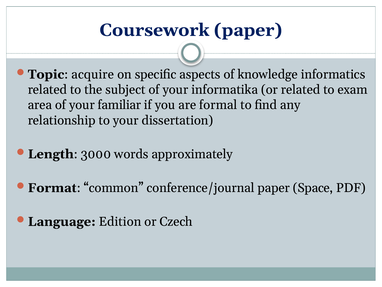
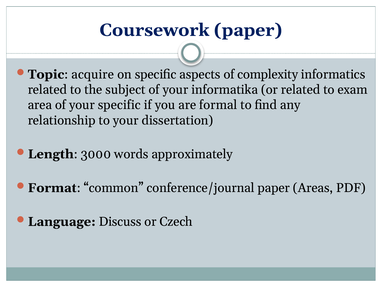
knowledge: knowledge -> complexity (268, 74)
your familiar: familiar -> specific (119, 105)
Space: Space -> Areas (313, 188)
Edition: Edition -> Discuss (120, 221)
